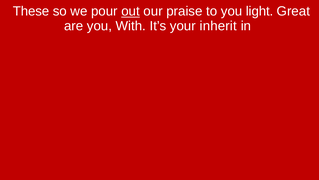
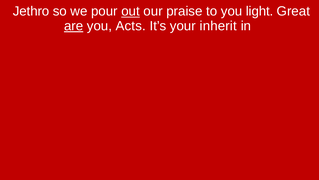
These: These -> Jethro (31, 11)
are underline: none -> present (74, 26)
With: With -> Acts (131, 26)
